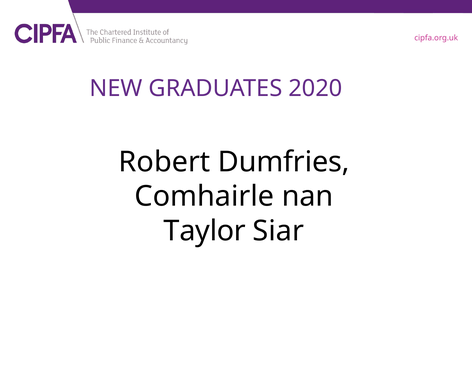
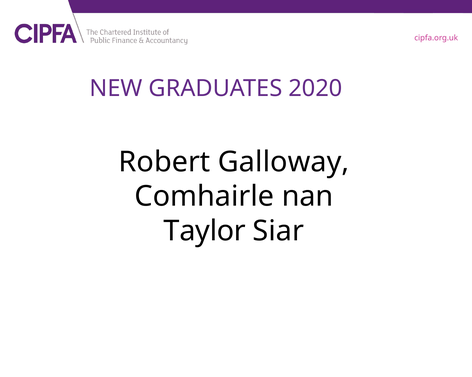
Dumfries: Dumfries -> Galloway (284, 162)
